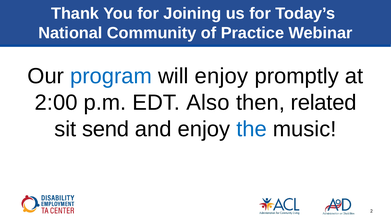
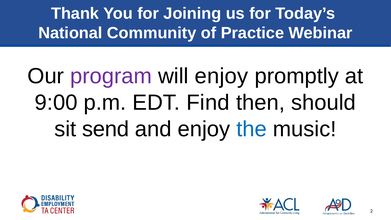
program colour: blue -> purple (111, 76)
2:00: 2:00 -> 9:00 (56, 103)
Also: Also -> Find (208, 103)
related: related -> should (323, 103)
